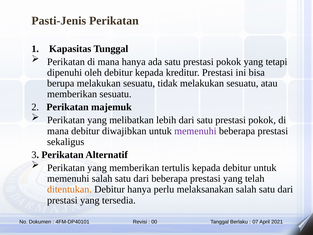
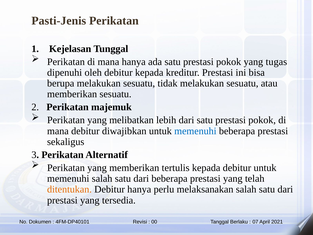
Kapasitas: Kapasitas -> Kejelasan (70, 49)
tetapi: tetapi -> tugas (276, 62)
memenuhi colour: purple -> blue (195, 131)
